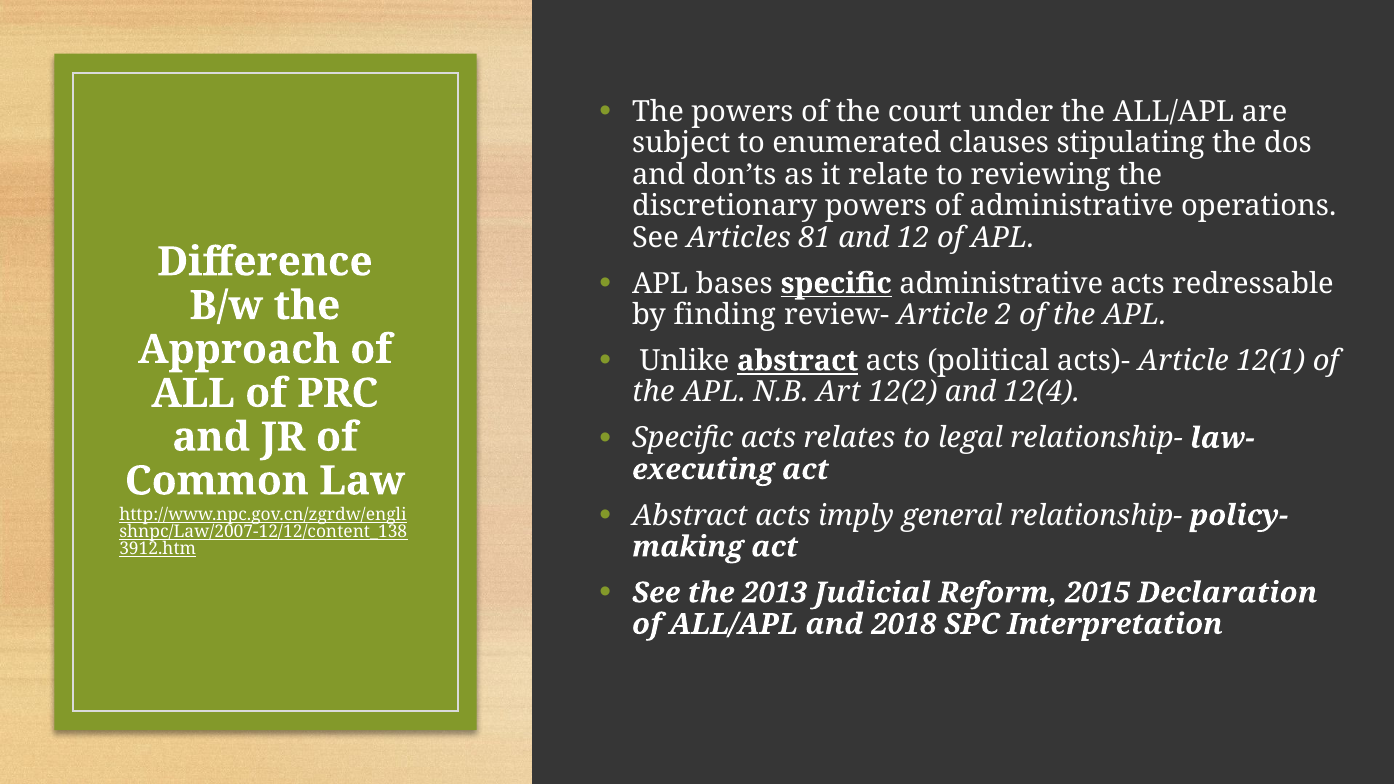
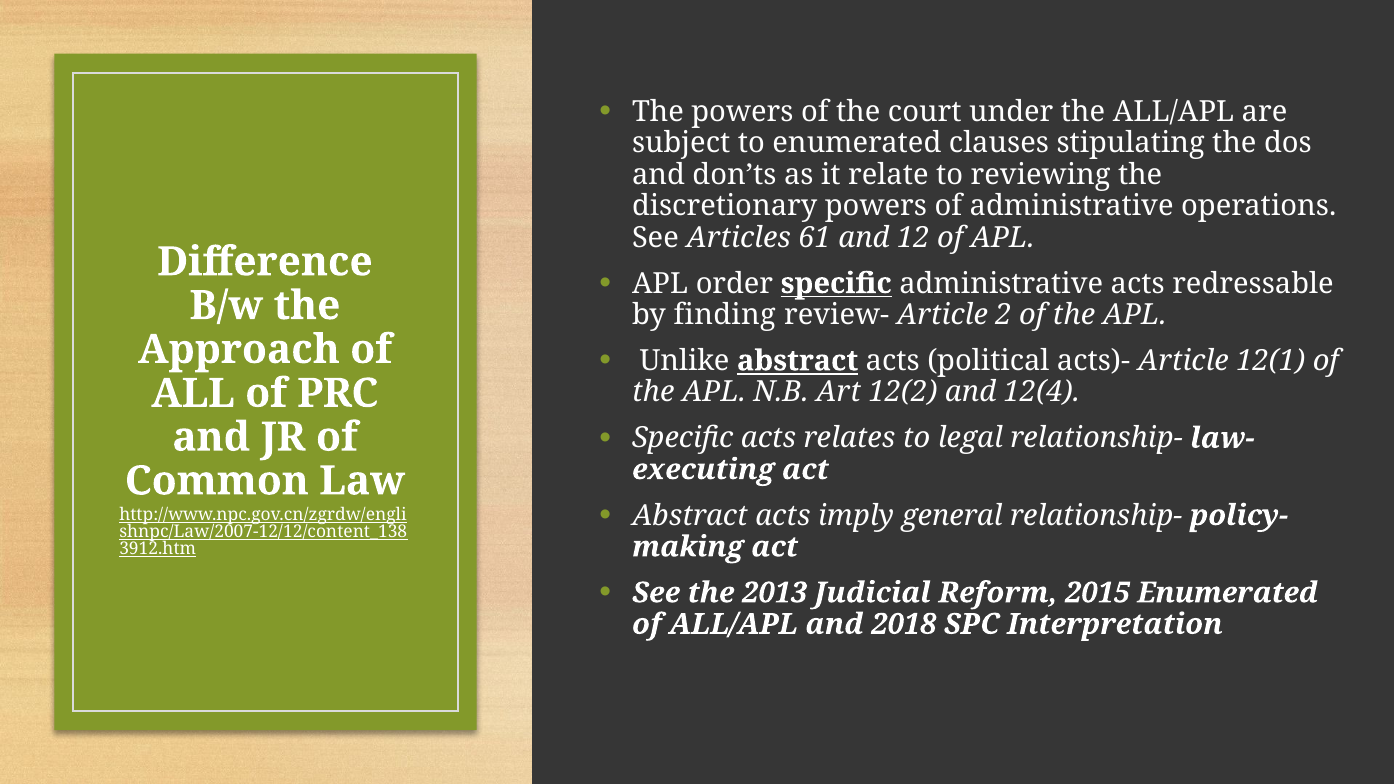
81: 81 -> 61 (815, 238)
bases: bases -> order (734, 284)
2015 Declaration: Declaration -> Enumerated (1228, 593)
